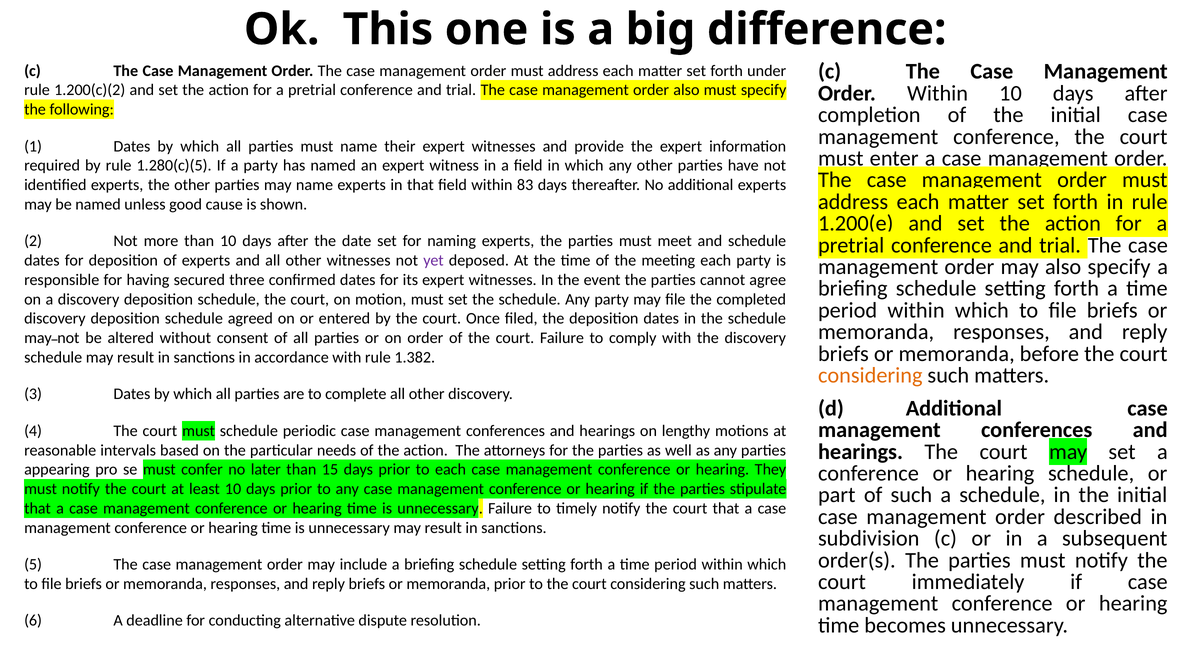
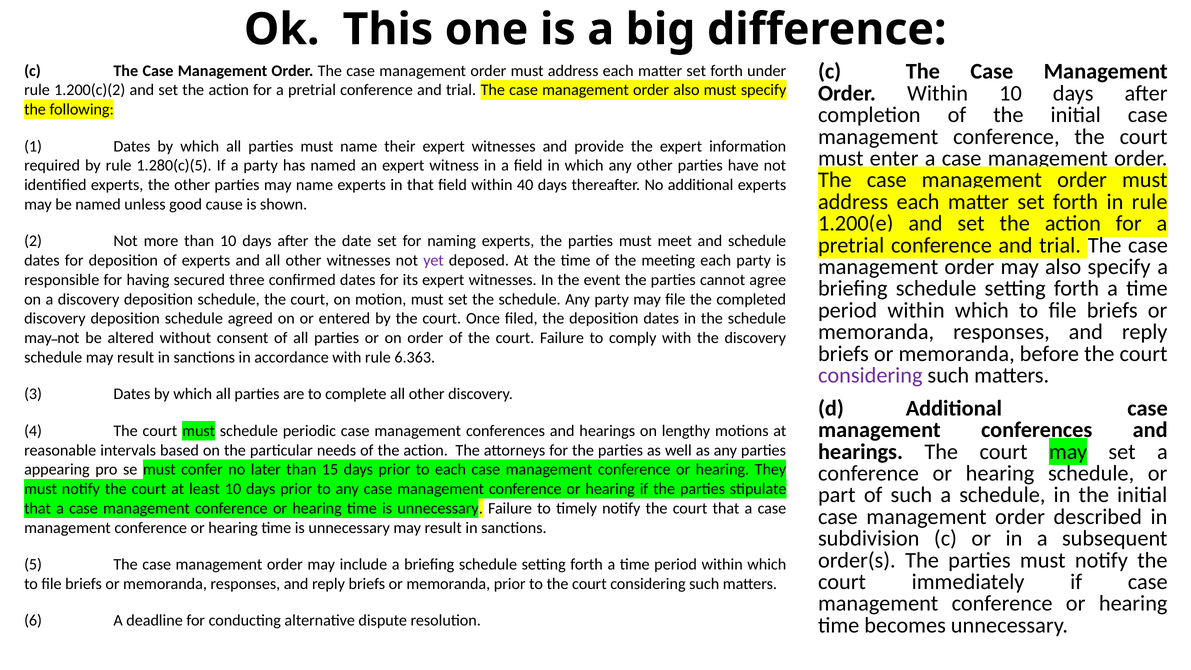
83: 83 -> 40 (525, 185)
1.382: 1.382 -> 6.363 (415, 357)
considering colour: orange -> purple (870, 375)
